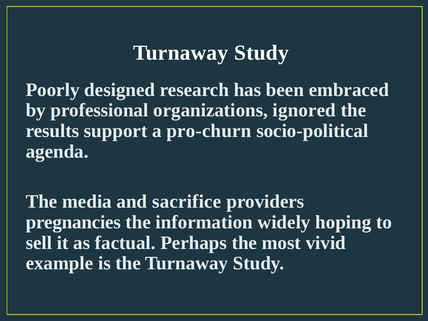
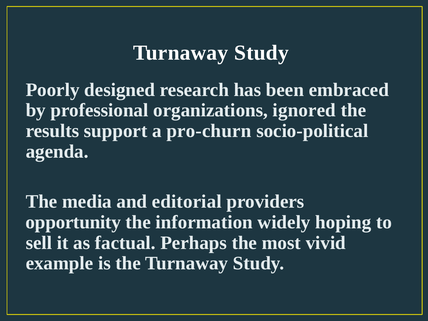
sacrifice: sacrifice -> editorial (187, 202)
pregnancies: pregnancies -> opportunity (73, 222)
